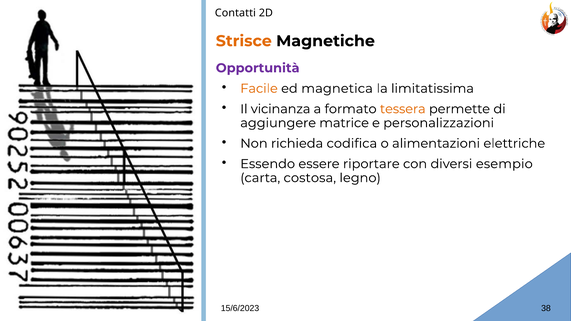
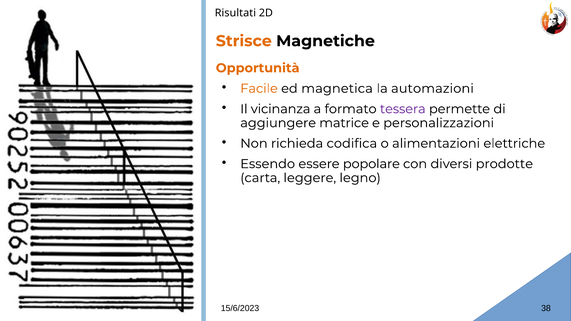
Contatti: Contatti -> Risultati (235, 13)
Opportunità colour: purple -> orange (258, 68)
limitatissima: limitatissima -> automazioni (432, 89)
tessera colour: orange -> purple (403, 109)
riportare: riportare -> popolare (371, 164)
esempio: esempio -> prodotte (504, 164)
costosa: costosa -> leggere (310, 178)
